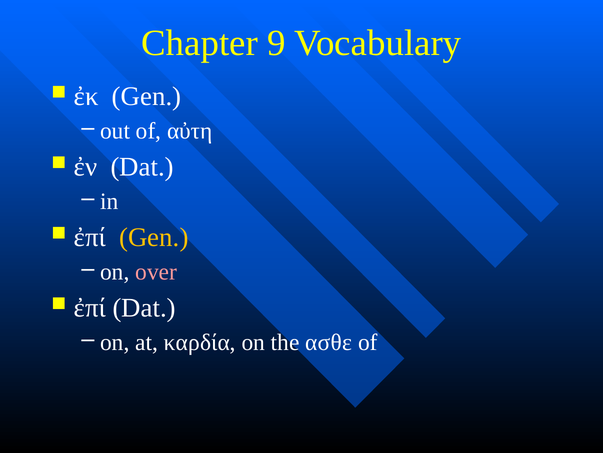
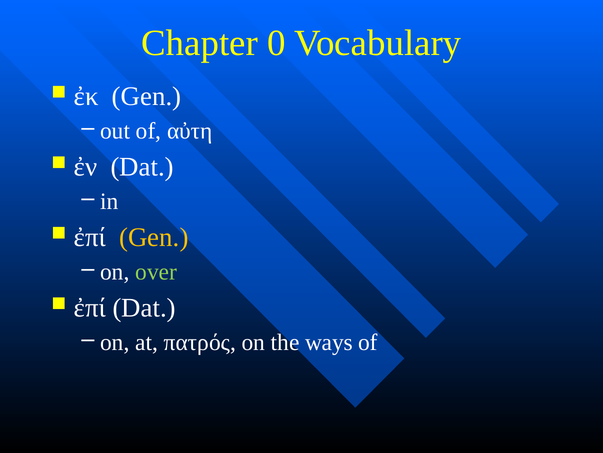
9: 9 -> 0 (276, 43)
over colour: pink -> light green (156, 272)
καρδία: καρδία -> πατρός (200, 342)
ασθε: ασθε -> ways (329, 342)
